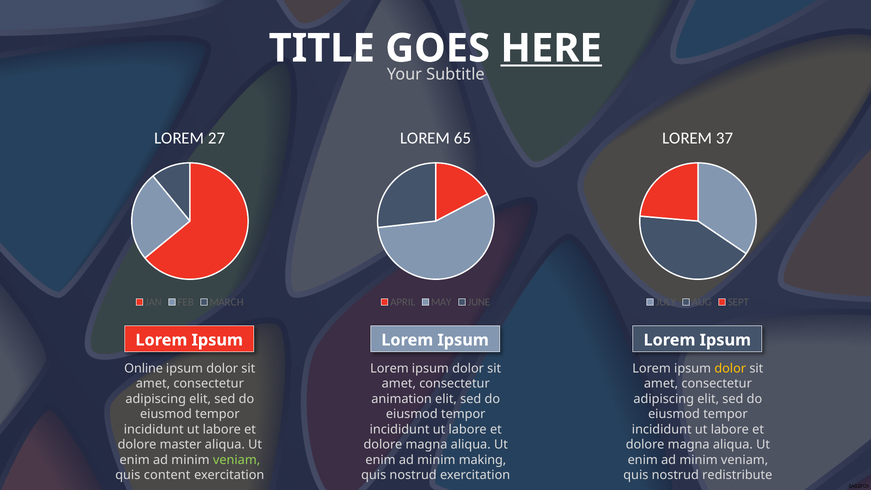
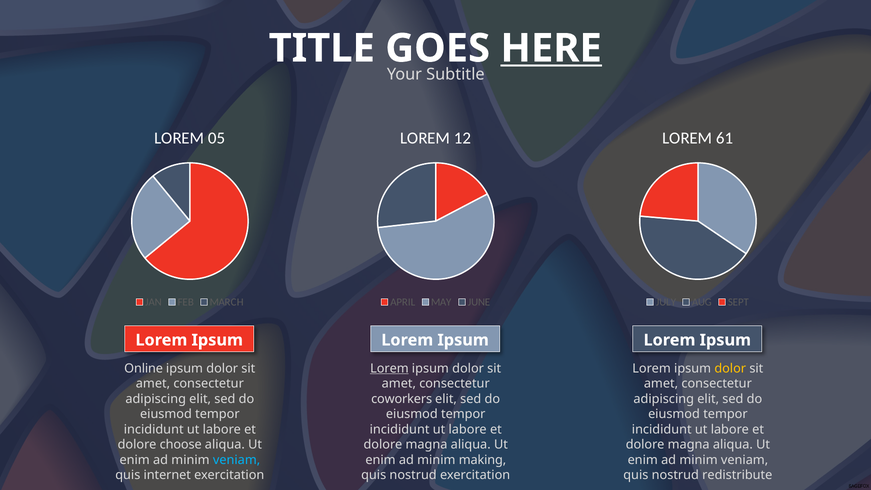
27: 27 -> 05 (216, 138)
65: 65 -> 12 (462, 138)
37: 37 -> 61 (725, 138)
Lorem underline: none -> present (389, 368)
animation: animation -> coworkers (402, 399)
master: master -> choose (181, 445)
veniam colour: light green -> light blue (237, 460)
content: content -> internet (167, 475)
